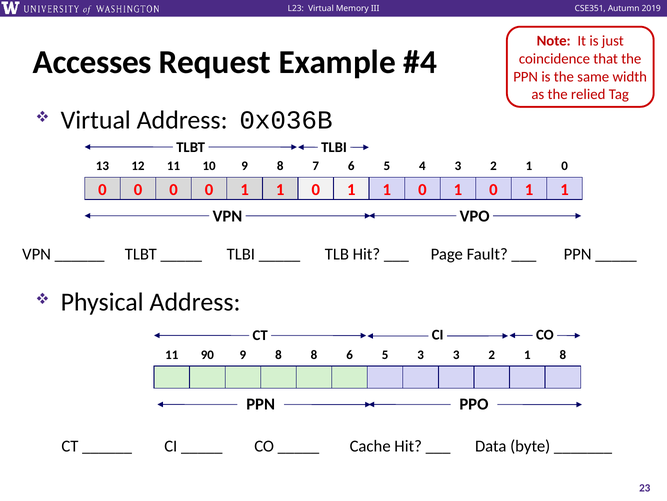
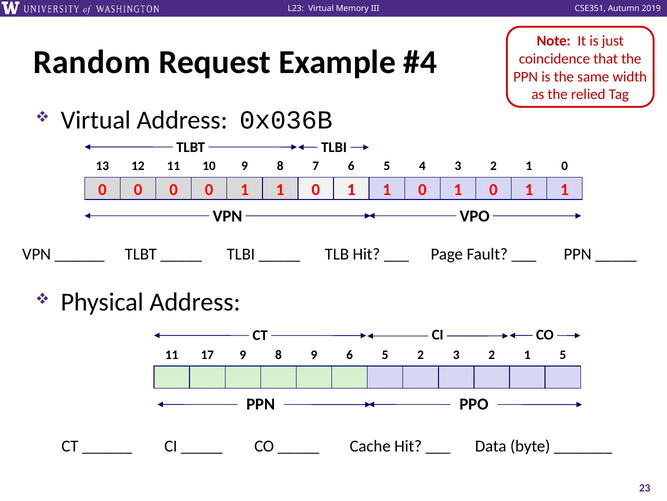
Accesses: Accesses -> Random (92, 62)
90: 90 -> 17 (207, 354)
8 8: 8 -> 9 (314, 354)
5 3: 3 -> 2 (421, 354)
2 1 8: 8 -> 5 (563, 354)
